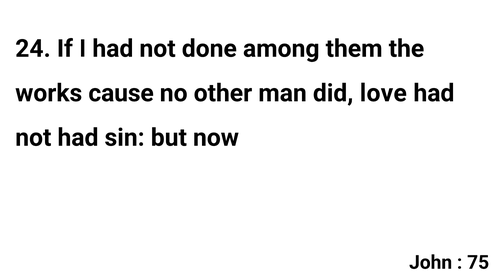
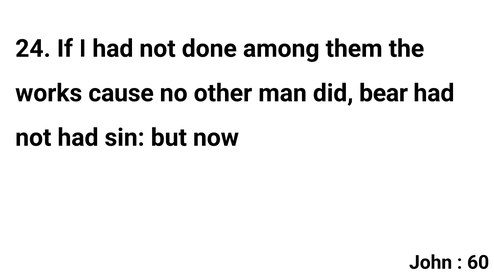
love: love -> bear (384, 93)
75: 75 -> 60 (478, 262)
